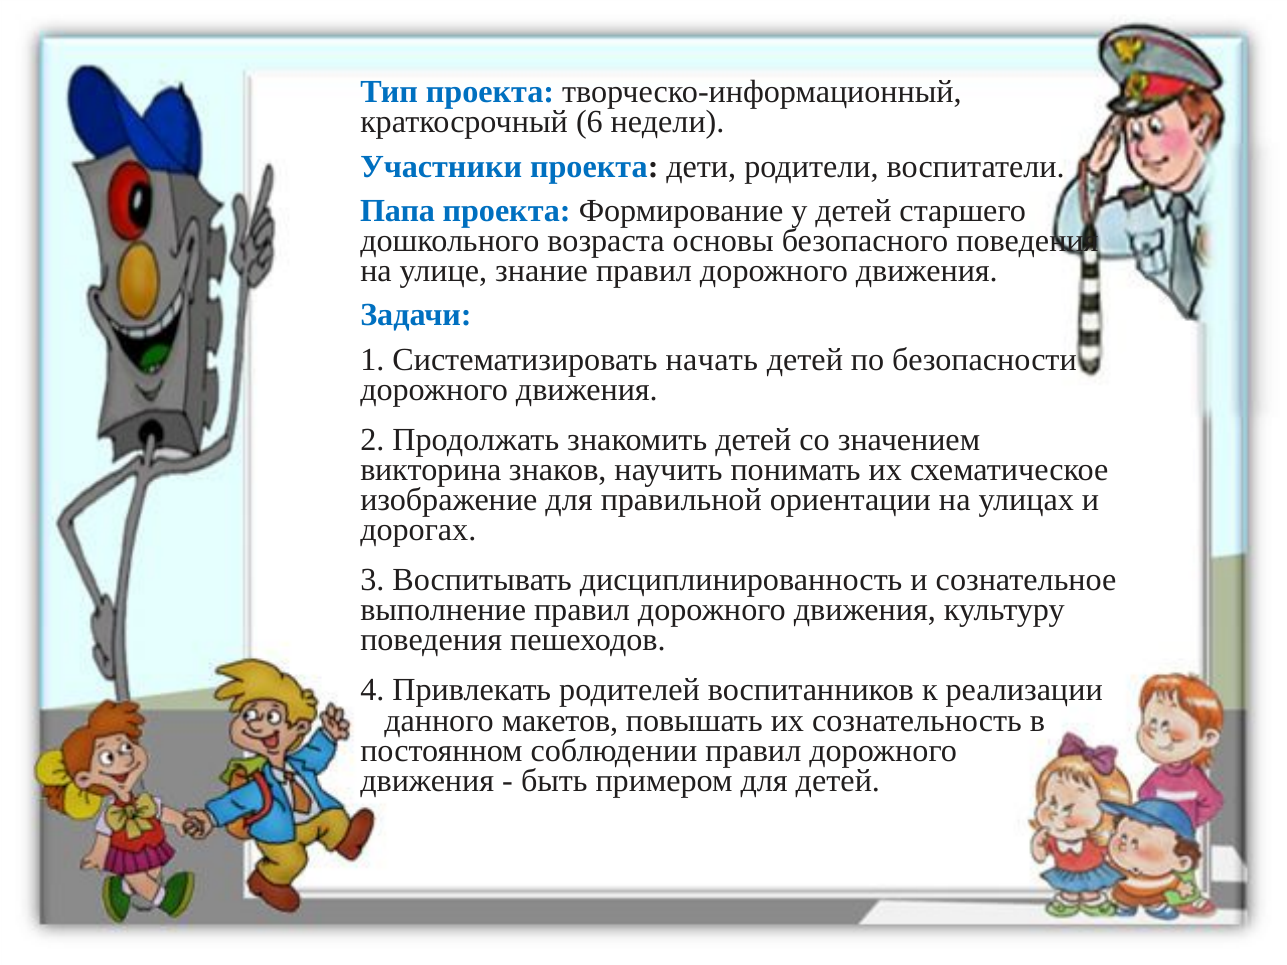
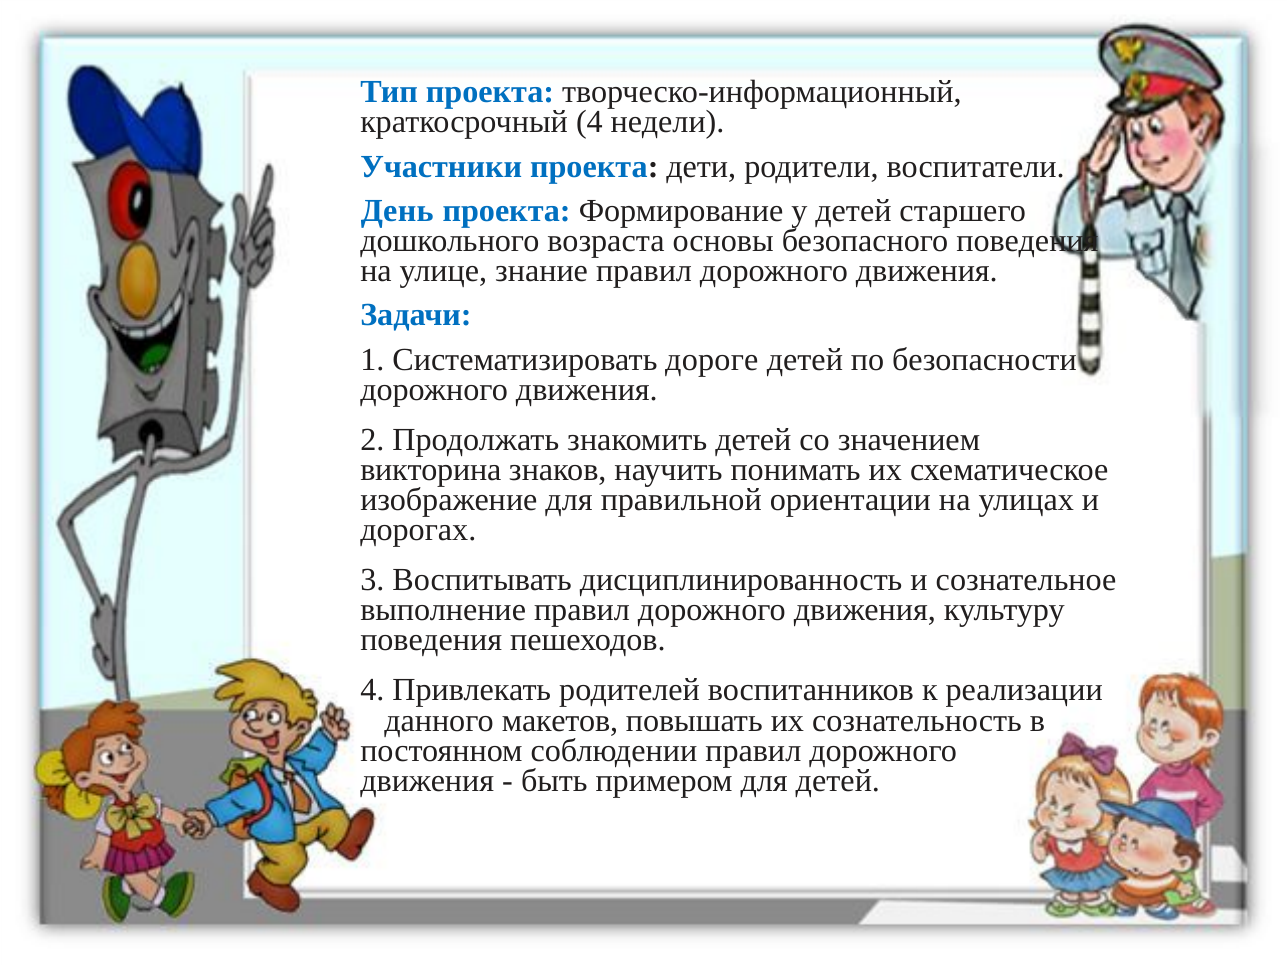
краткосрочный 6: 6 -> 4 (589, 122)
Папа: Папа -> День (397, 211)
начать: начать -> дороге (712, 360)
